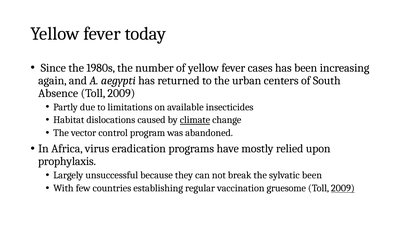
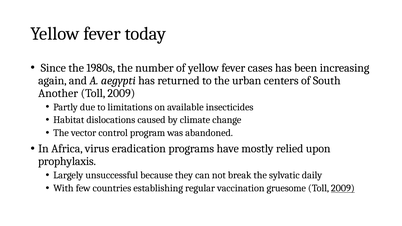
Absence: Absence -> Another (58, 93)
climate underline: present -> none (195, 120)
sylvatic been: been -> daily (312, 175)
